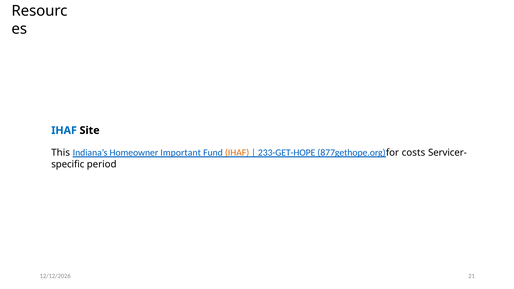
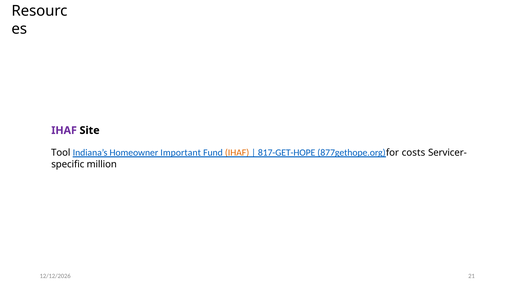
IHAF colour: blue -> purple (64, 130)
This: This -> Tool (61, 153)
233-GET-HOPE: 233-GET-HOPE -> 817-GET-HOPE (287, 153)
period: period -> million (102, 164)
